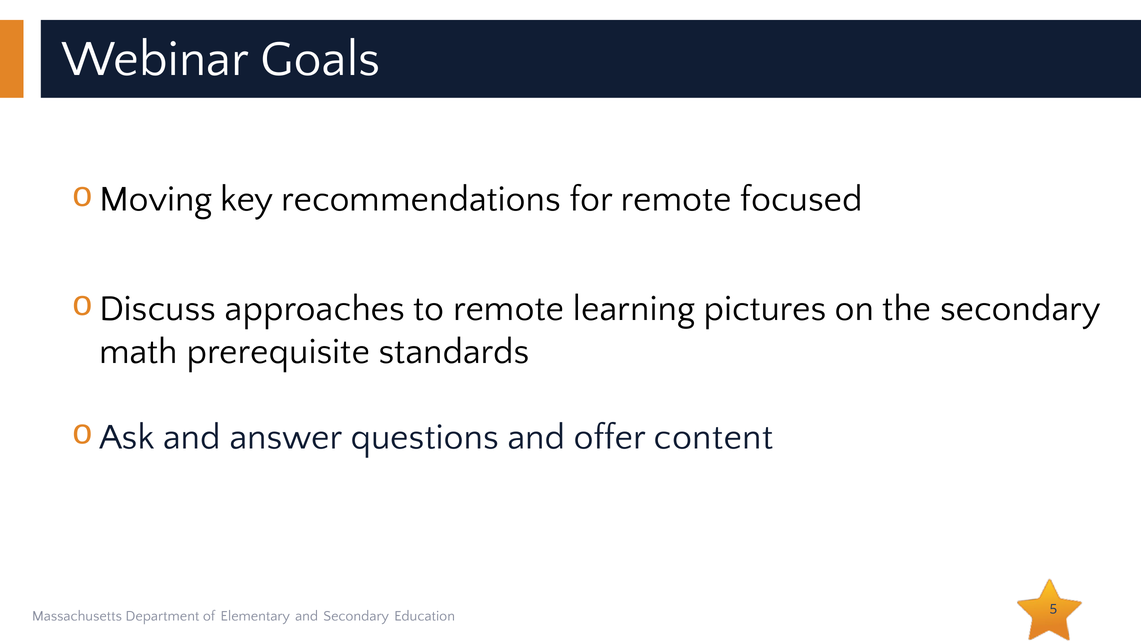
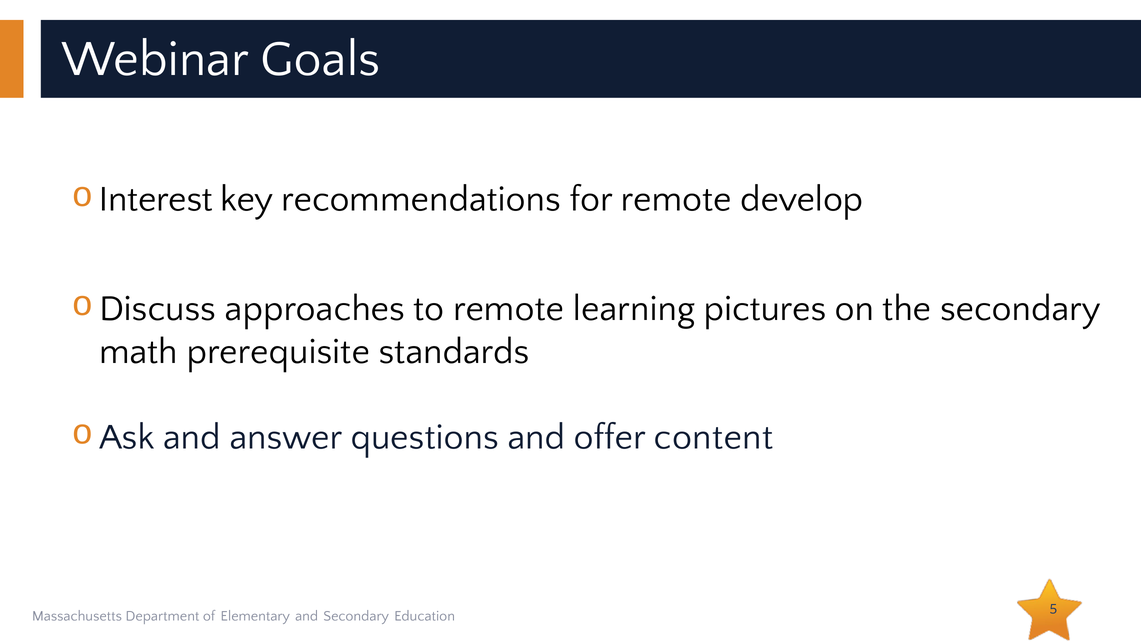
Moving: Moving -> Interest (156, 199)
focused: focused -> develop (802, 199)
